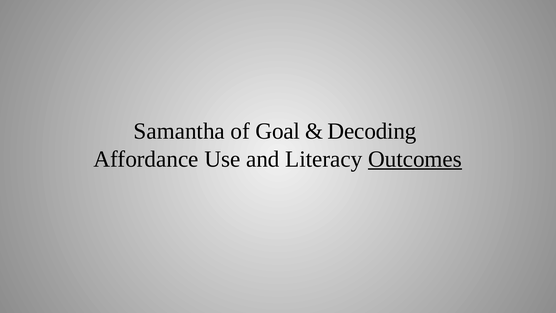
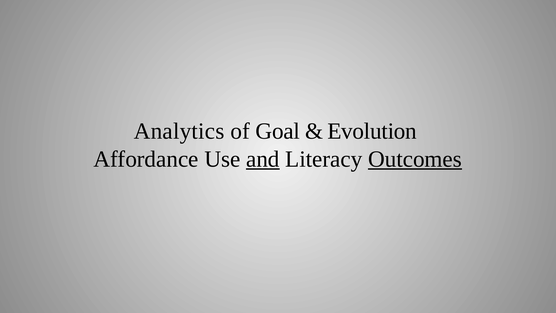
Samantha: Samantha -> Analytics (179, 131)
Decoding: Decoding -> Evolution (372, 131)
and underline: none -> present (263, 159)
